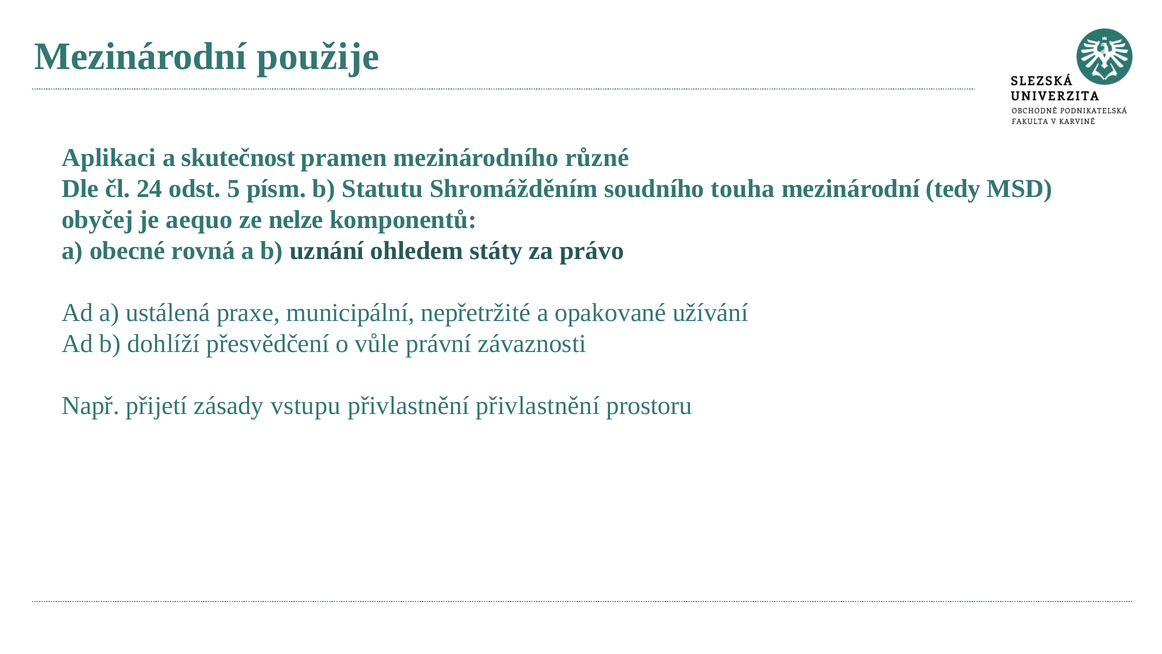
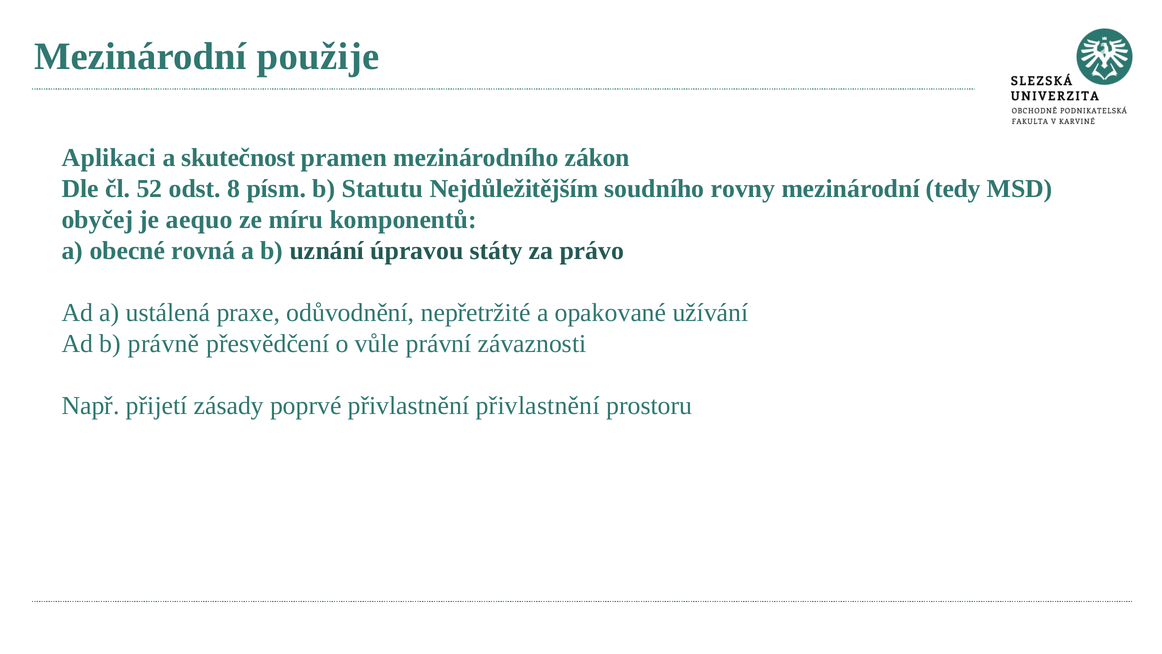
různé: různé -> zákon (597, 158)
24: 24 -> 52 (149, 189)
5: 5 -> 8 (234, 189)
Shromážděním: Shromážděním -> Nejdůležitějším (514, 189)
touha: touha -> rovny (743, 189)
nelze: nelze -> míru (296, 220)
ohledem: ohledem -> úpravou (417, 251)
municipální: municipální -> odůvodnění (350, 312)
dohlíží: dohlíží -> právně (164, 343)
vstupu: vstupu -> poprvé (306, 405)
